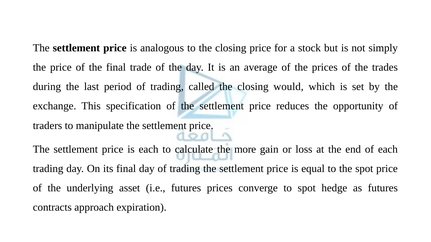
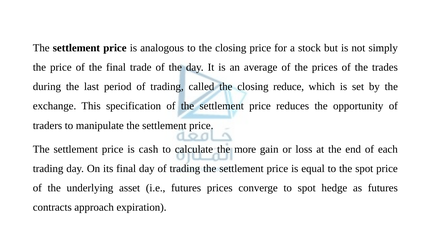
would: would -> reduce (289, 87)
is each: each -> cash (149, 150)
